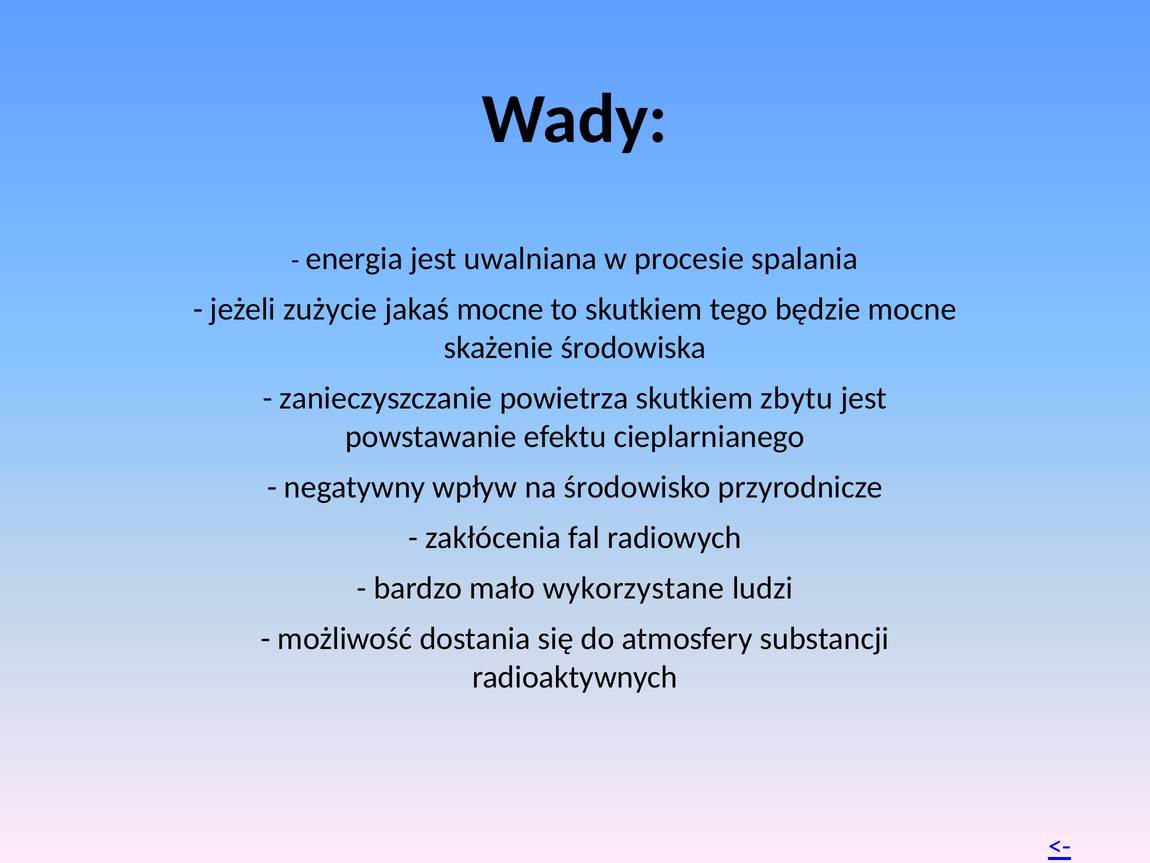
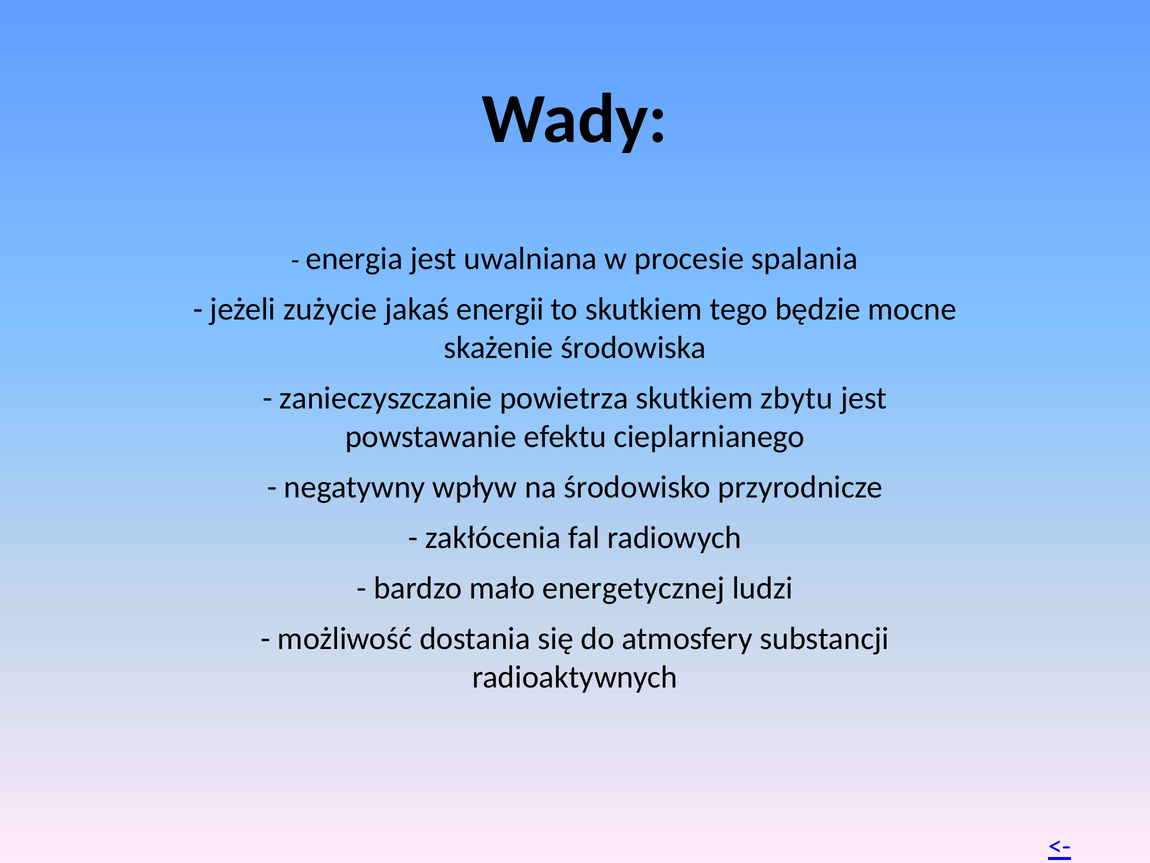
jakaś mocne: mocne -> energii (500, 309)
wykorzystane: wykorzystane -> energetycznej (634, 588)
